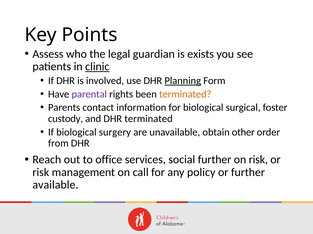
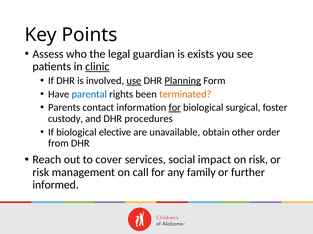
use underline: none -> present (134, 81)
parental colour: purple -> blue (89, 94)
for underline: none -> present (175, 108)
DHR terminated: terminated -> procedures (149, 119)
surgery: surgery -> elective (115, 133)
office: office -> cover (109, 160)
social further: further -> impact (214, 160)
policy: policy -> family (201, 173)
available: available -> informed (56, 185)
